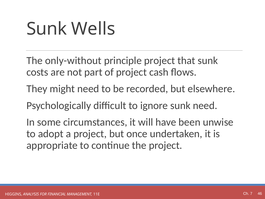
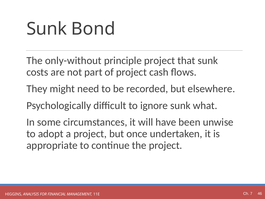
Wells: Wells -> Bond (93, 29)
sunk need: need -> what (205, 105)
